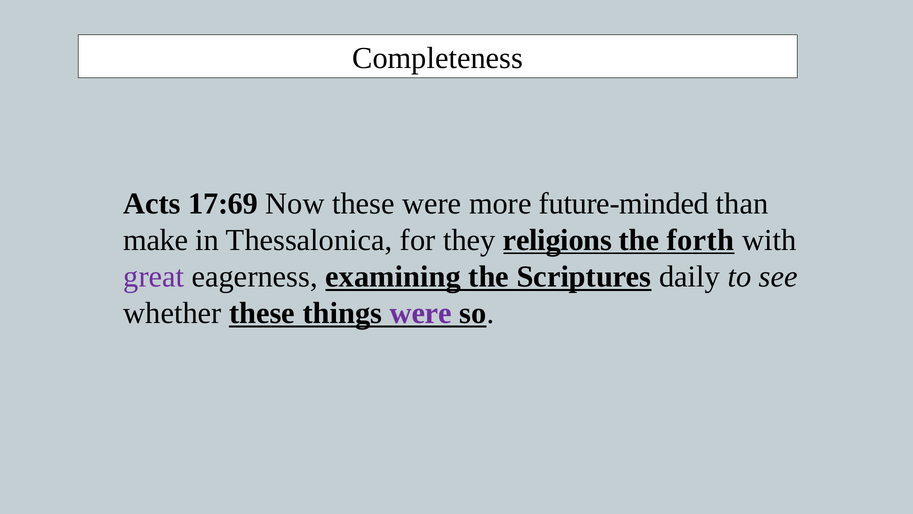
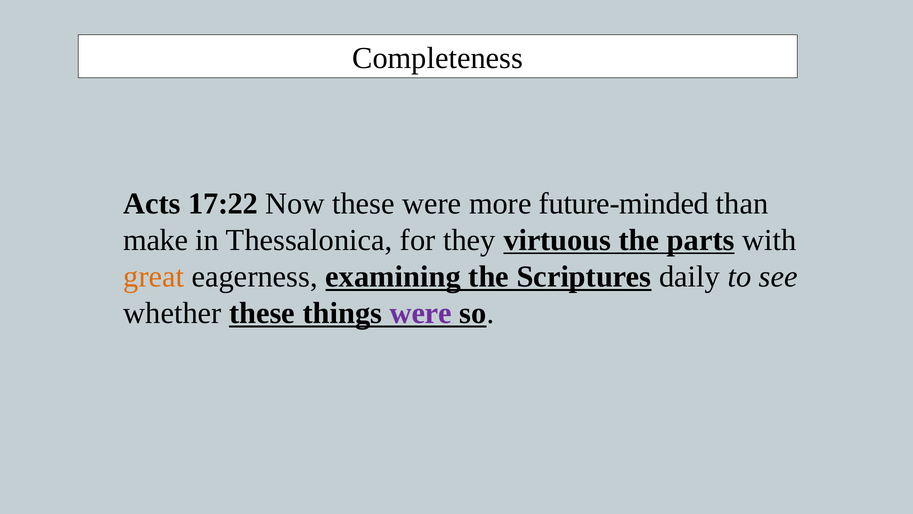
17:69: 17:69 -> 17:22 (223, 203)
religions: religions -> virtuous (557, 240)
forth: forth -> parts (701, 240)
great colour: purple -> orange (154, 276)
